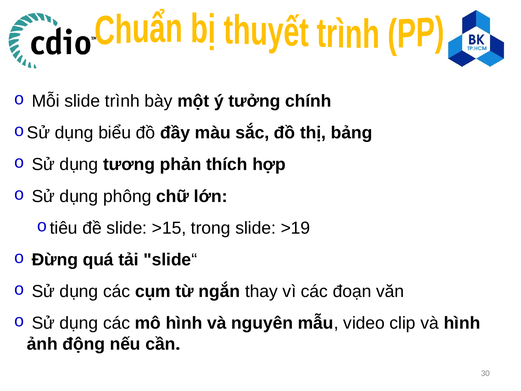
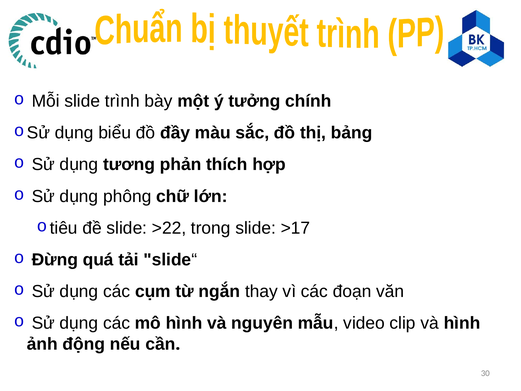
>15: >15 -> >22 (169, 228)
>19: >19 -> >17 (295, 228)
